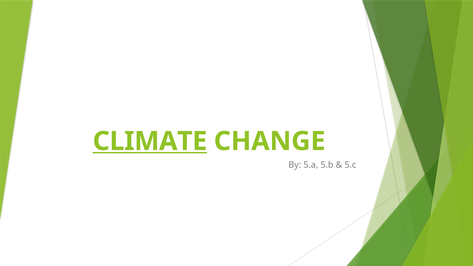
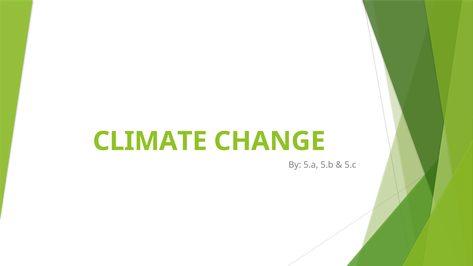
CLIMATE underline: present -> none (150, 141)
